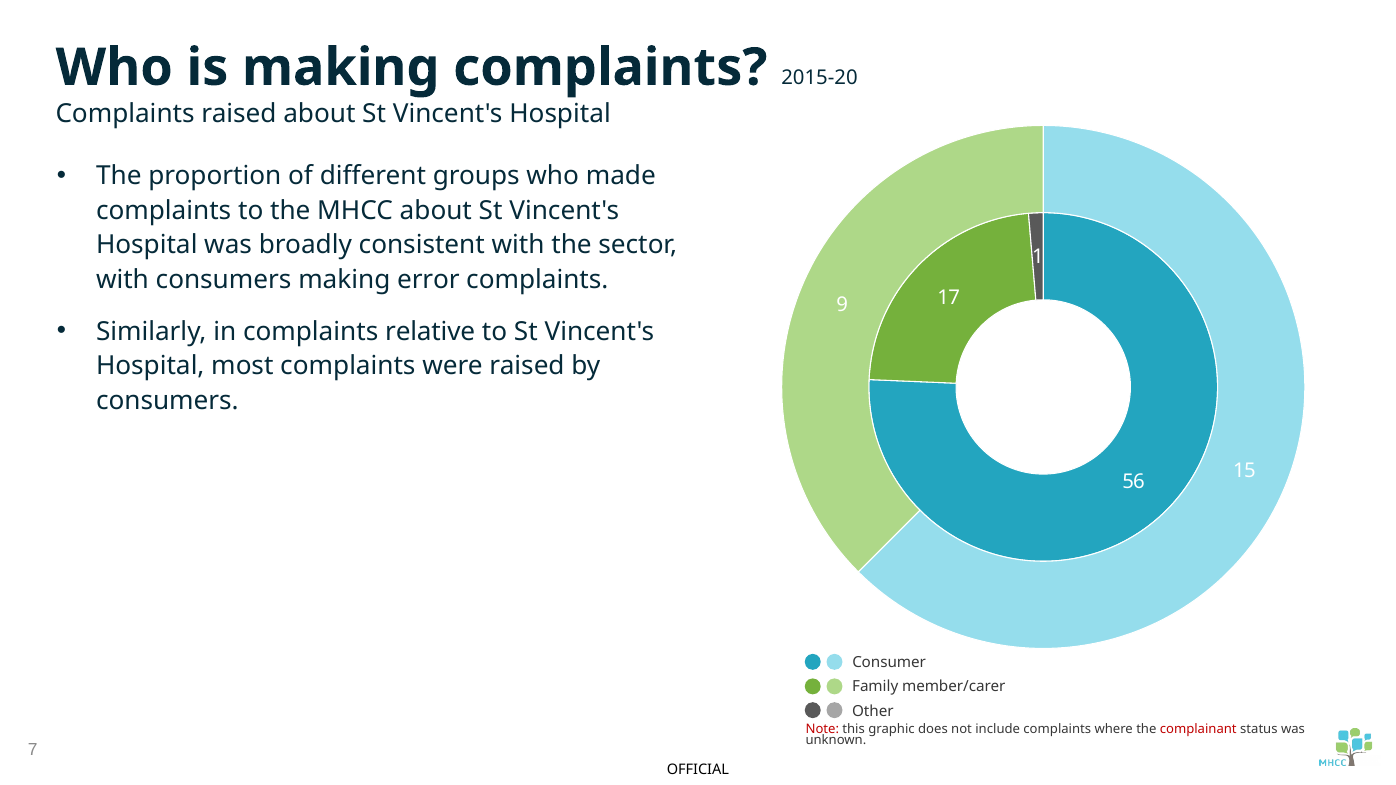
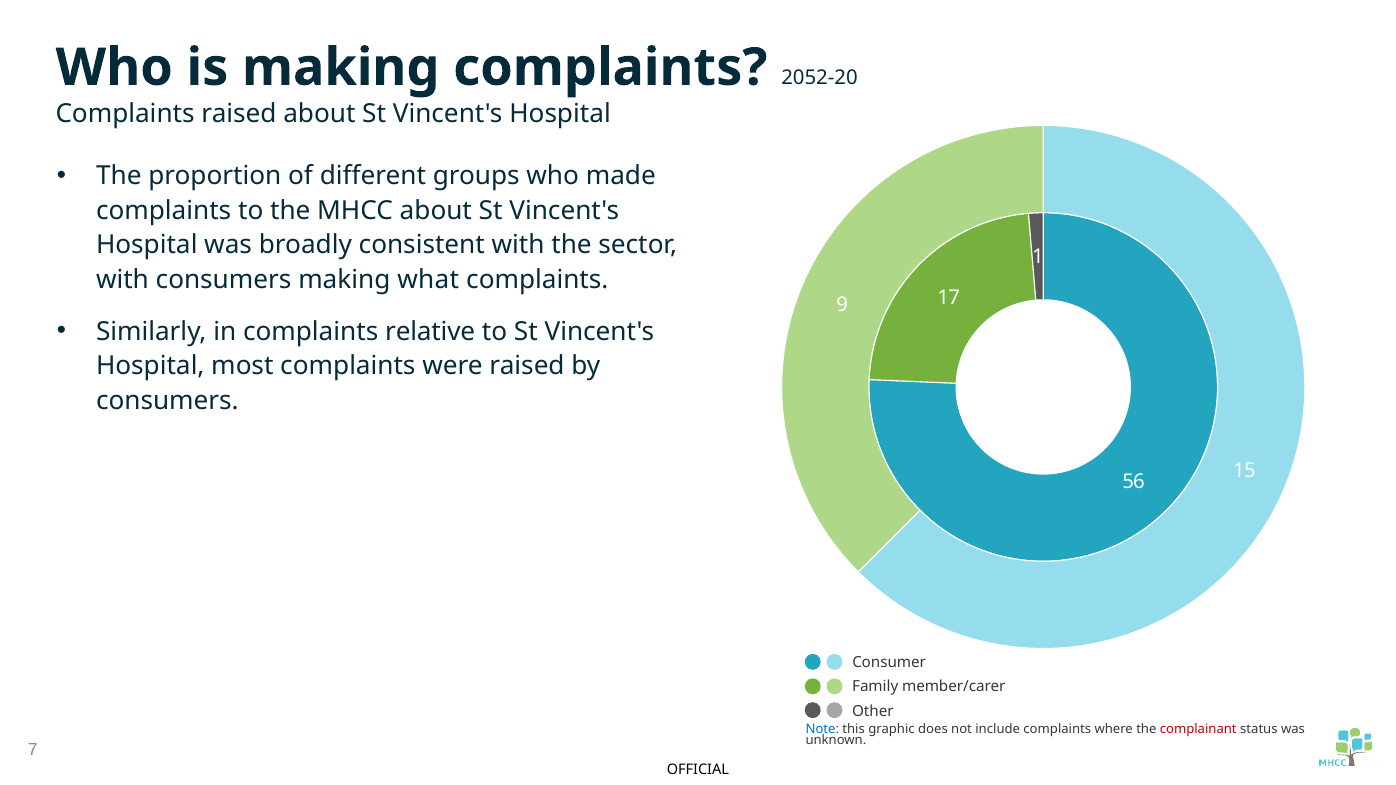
2015-20: 2015-20 -> 2052-20 (820, 78)
error: error -> what (428, 280)
Note colour: red -> blue (822, 730)
